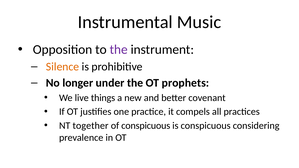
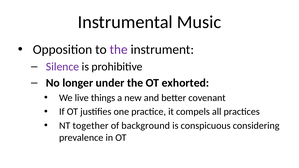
Silence colour: orange -> purple (63, 67)
prophets: prophets -> exhorted (185, 83)
of conspicuous: conspicuous -> background (146, 126)
